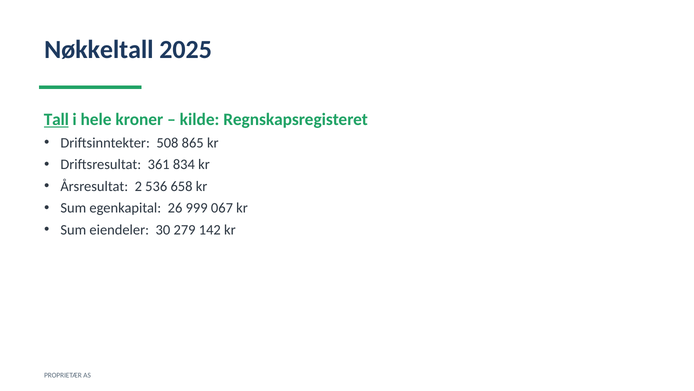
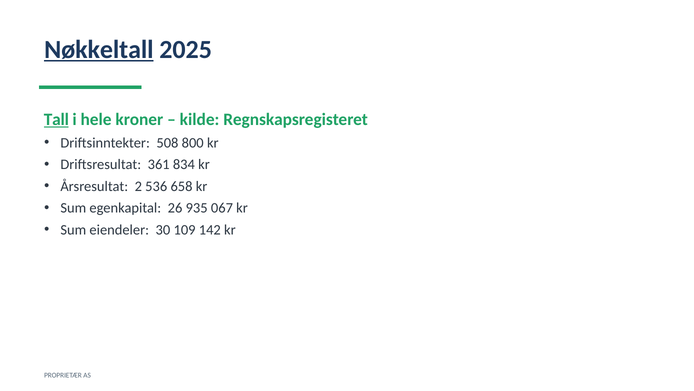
Nøkkeltall underline: none -> present (99, 50)
865: 865 -> 800 (193, 143)
999: 999 -> 935 (197, 208)
279: 279 -> 109 (185, 230)
